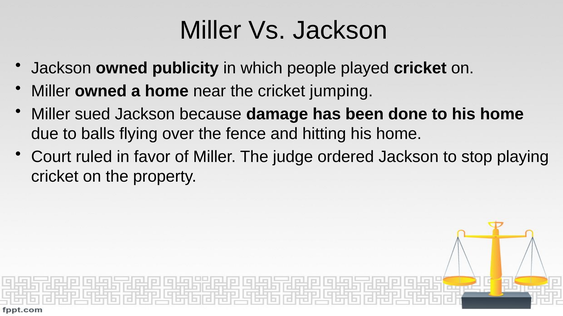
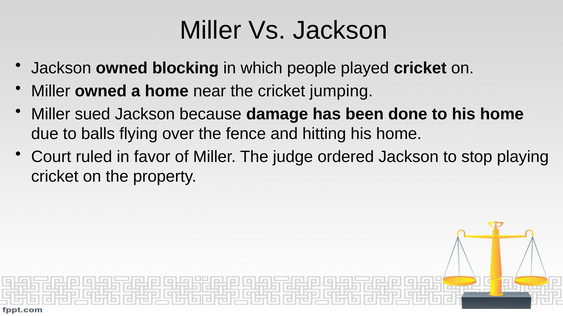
publicity: publicity -> blocking (185, 68)
